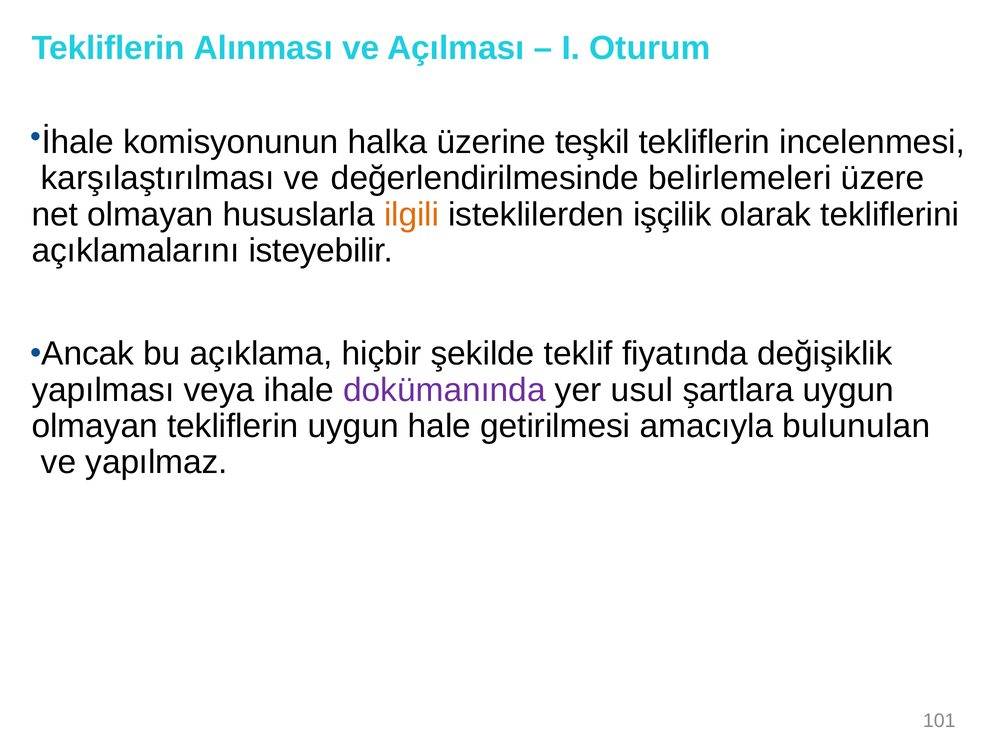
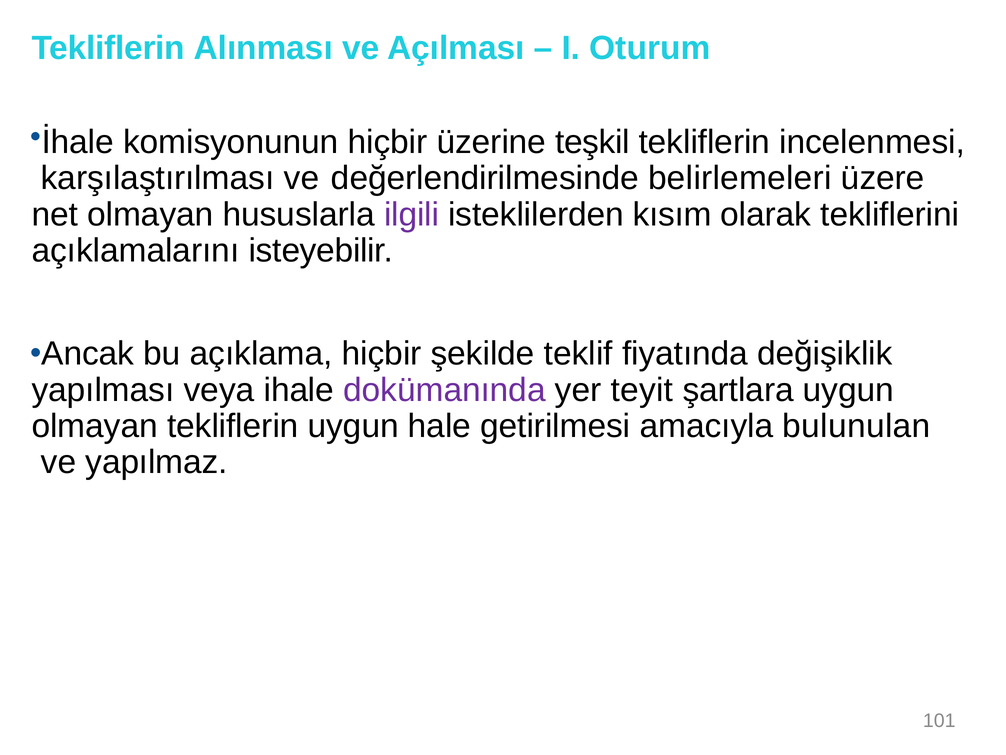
komisyonunun halka: halka -> hiçbir (388, 142)
ilgili colour: orange -> purple (412, 214)
işçilik: işçilik -> kısım (672, 214)
usul: usul -> teyit (642, 390)
